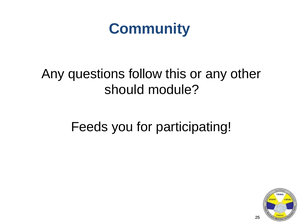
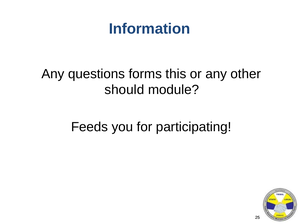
Community: Community -> Information (149, 29)
follow: follow -> forms (145, 74)
